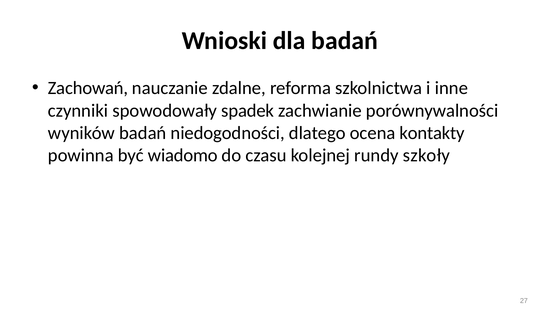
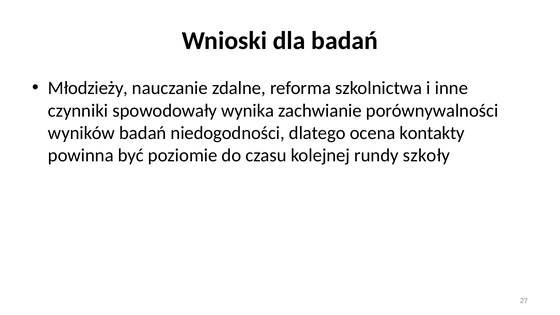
Zachowań: Zachowań -> Młodzieży (88, 88)
spadek: spadek -> wynika (248, 111)
wiadomo: wiadomo -> poziomie (183, 155)
